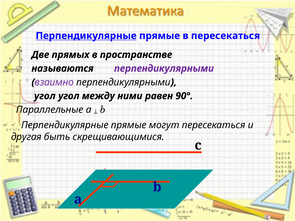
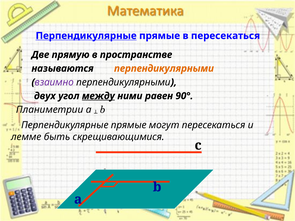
прямых: прямых -> прямую (71, 55)
перпендикулярными colour: purple -> orange (164, 69)
угол: угол -> двух (45, 96)
между underline: none -> present (98, 96)
Параллельные: Параллельные -> Планиметрии (50, 110)
другая: другая -> лемме (26, 137)
